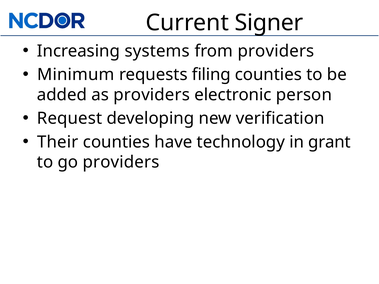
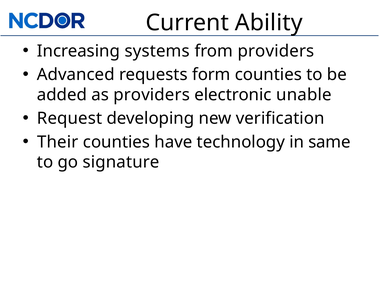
Signer: Signer -> Ability (269, 23)
Minimum: Minimum -> Advanced (76, 75)
filing: filing -> form (211, 75)
person: person -> unable (304, 95)
grant: grant -> same (329, 142)
go providers: providers -> signature (121, 162)
